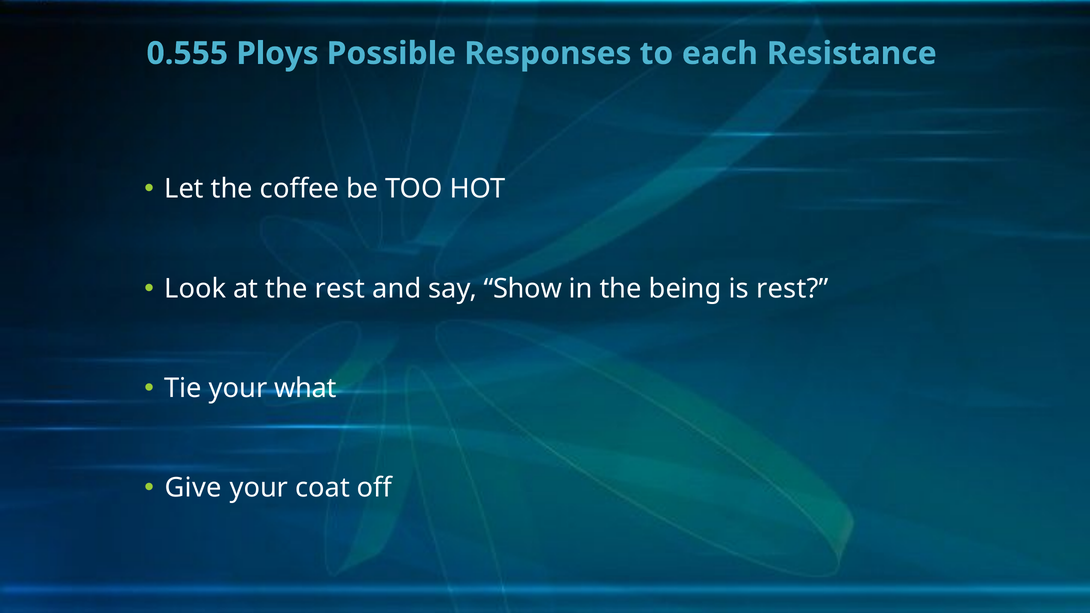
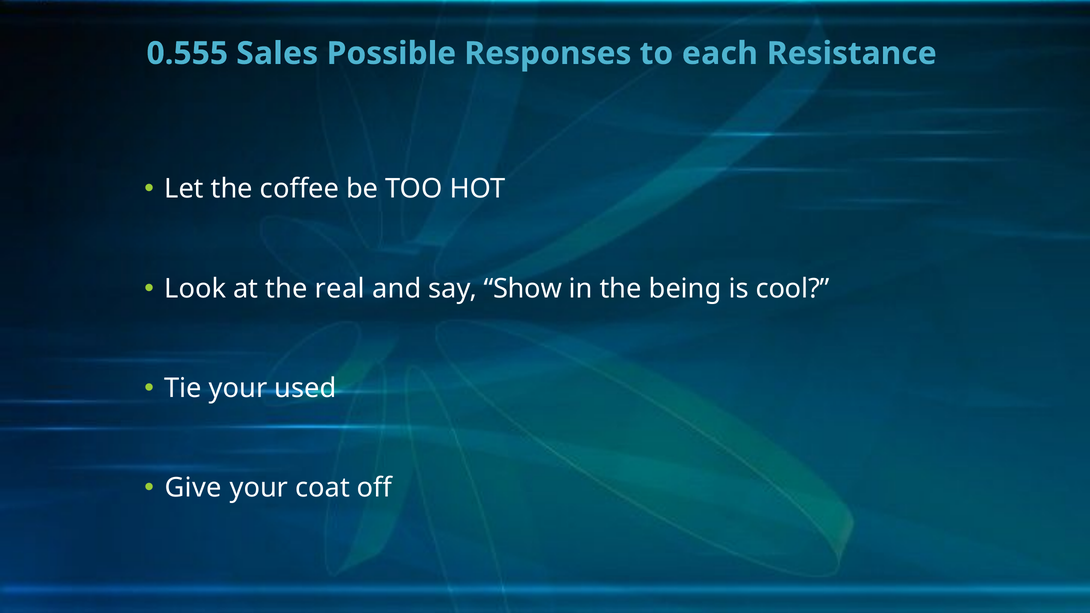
Ploys: Ploys -> Sales (277, 53)
the rest: rest -> real (340, 289)
is rest: rest -> cool (793, 289)
what: what -> used (305, 388)
